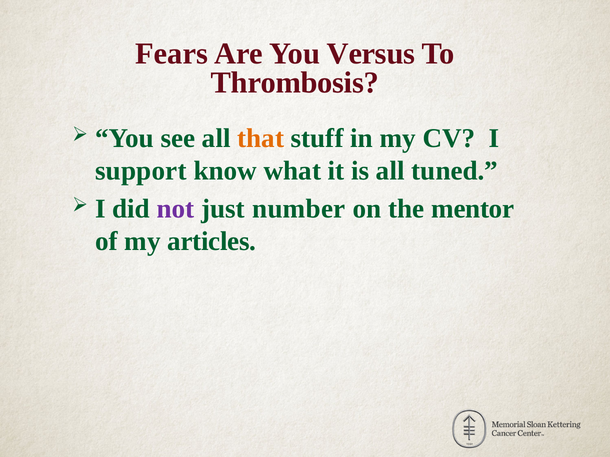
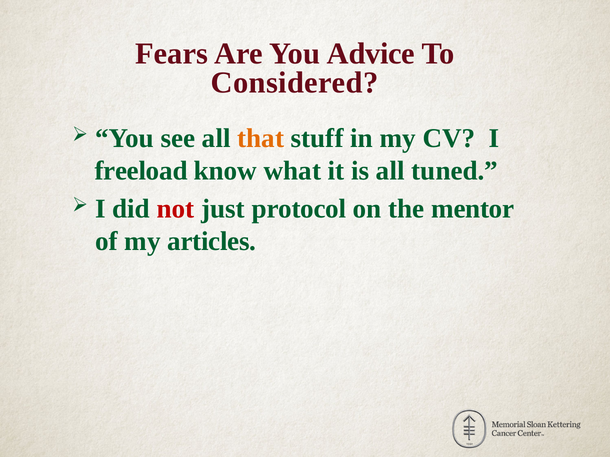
Versus: Versus -> Advice (371, 54)
Thrombosis: Thrombosis -> Considered (295, 83)
support: support -> freeload (141, 171)
not colour: purple -> red (176, 209)
number: number -> protocol (299, 209)
